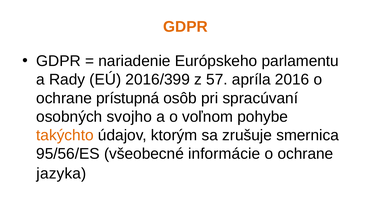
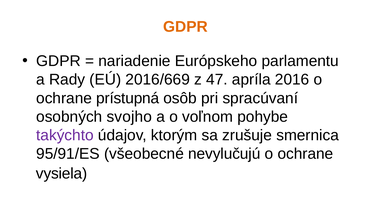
2016/399: 2016/399 -> 2016/669 (158, 79)
57: 57 -> 47 (217, 79)
takýchto colour: orange -> purple (65, 135)
95/56/ES: 95/56/ES -> 95/91/ES (68, 154)
informácie: informácie -> nevylučujú (224, 154)
jazyka: jazyka -> vysiela (62, 173)
